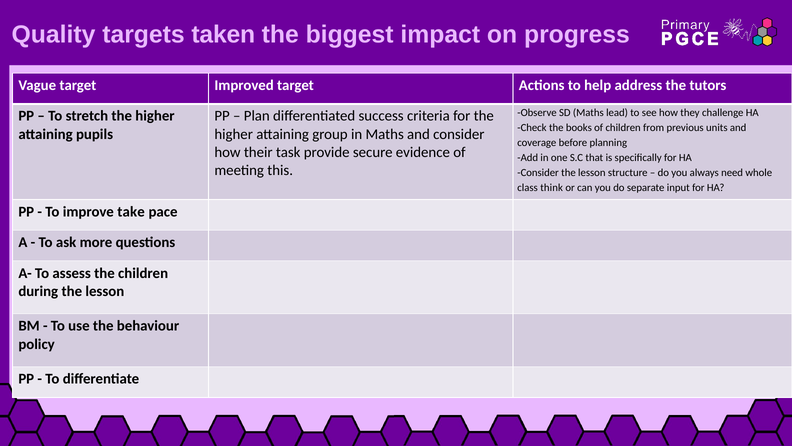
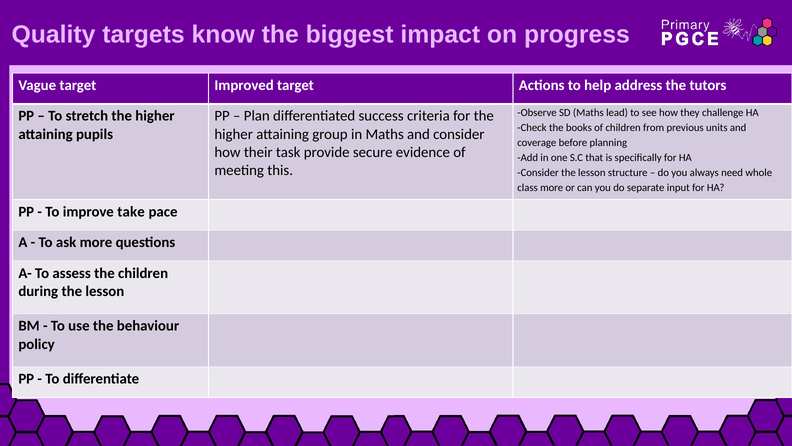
taken: taken -> know (223, 34)
class think: think -> more (552, 187)
